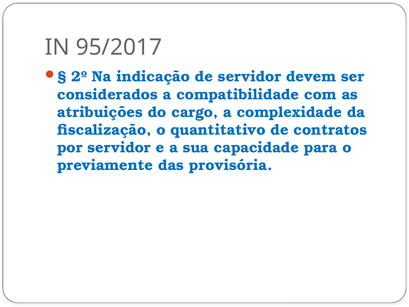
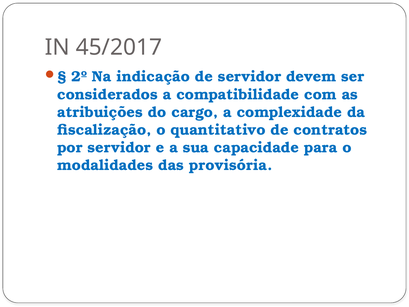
95/2017: 95/2017 -> 45/2017 (119, 47)
previamente: previamente -> modalidades (105, 165)
